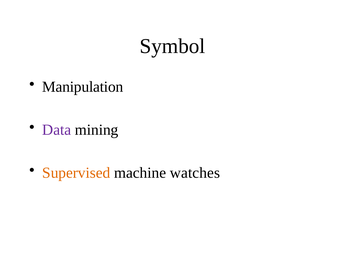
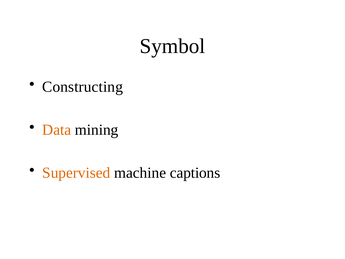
Manipulation: Manipulation -> Constructing (83, 87)
Data colour: purple -> orange (57, 130)
watches: watches -> captions (195, 173)
